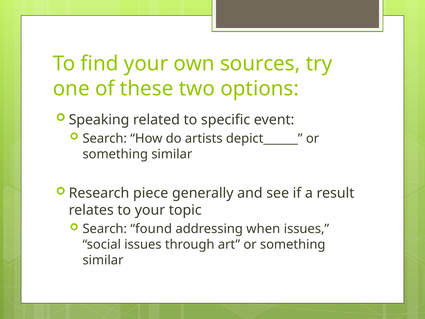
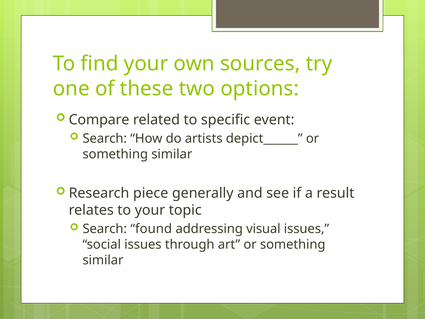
Speaking: Speaking -> Compare (99, 120)
when: when -> visual (263, 229)
